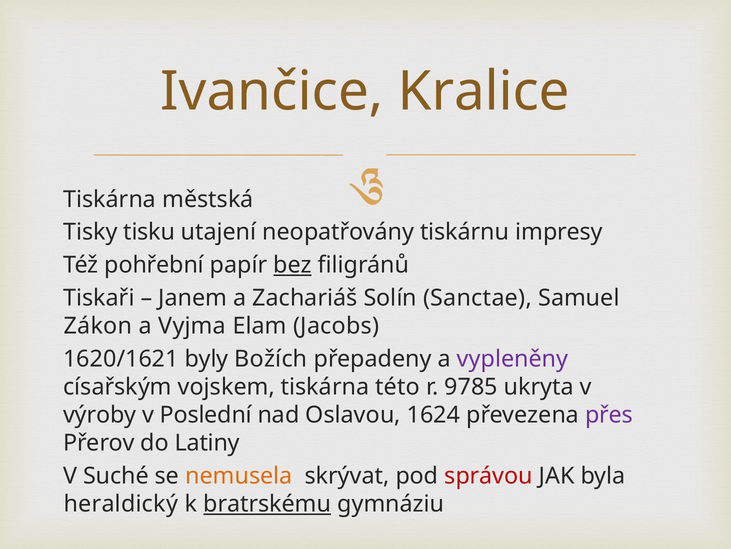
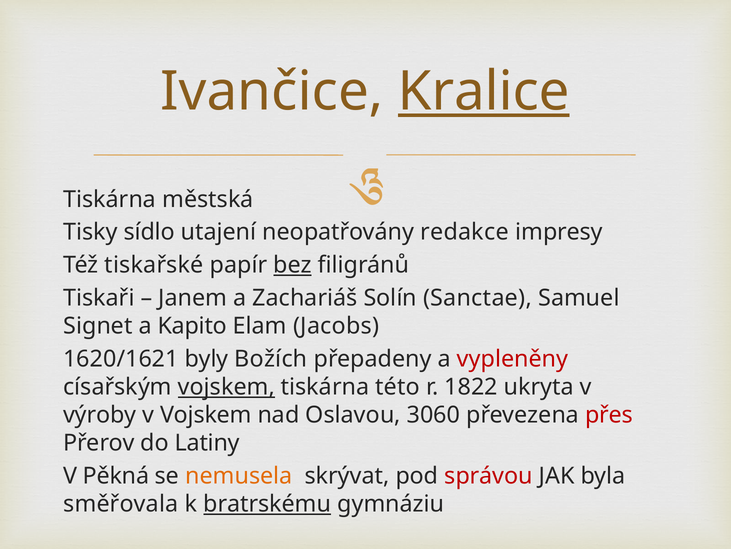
Kralice underline: none -> present (484, 92)
tisku: tisku -> sídlo (149, 232)
tiskárnu: tiskárnu -> redakce (464, 232)
pohřební: pohřební -> tiskařské (154, 265)
Zákon: Zákon -> Signet (98, 326)
Vyjma: Vyjma -> Kapito (192, 326)
vypleněny colour: purple -> red (513, 358)
vojskem underline: none -> present (226, 386)
9785: 9785 -> 1822 (471, 386)
v Poslední: Poslední -> Vojskem (206, 414)
1624: 1624 -> 3060 (433, 414)
přes colour: purple -> red (609, 414)
Suché: Suché -> Pěkná (116, 475)
heraldický: heraldický -> směřovala (121, 503)
